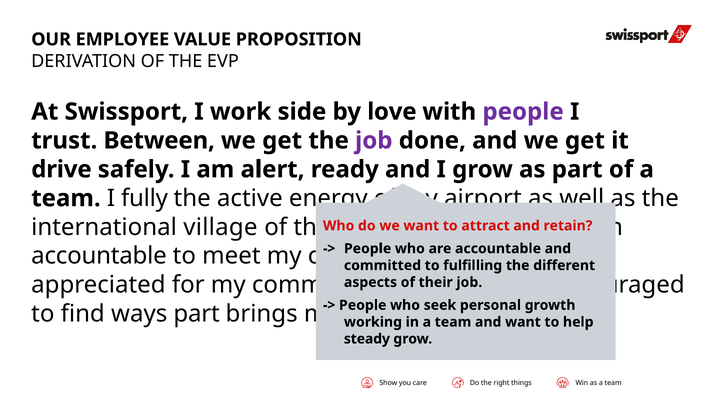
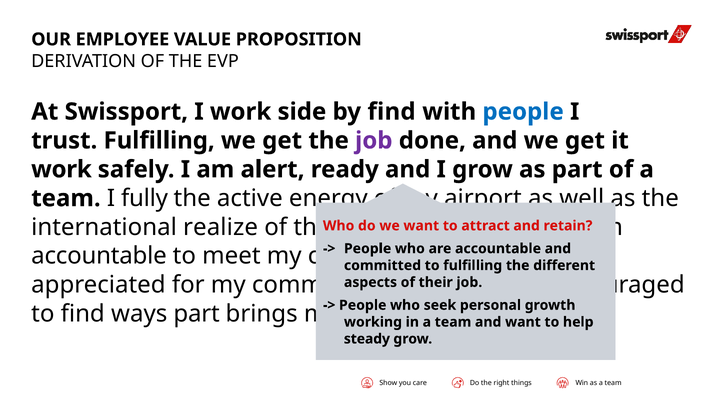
by love: love -> find (392, 112)
people colour: purple -> blue (523, 112)
trust Between: Between -> Fulfilling (159, 141)
drive: drive -> work (61, 169)
village: village -> realize (221, 227)
